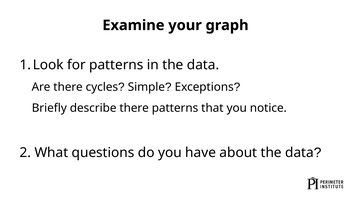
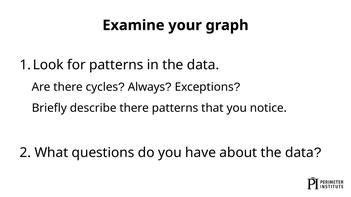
Simple: Simple -> Always (146, 87)
